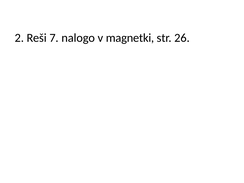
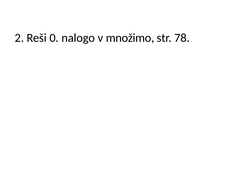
7: 7 -> 0 (54, 38)
magnetki: magnetki -> množimo (130, 38)
26: 26 -> 78 (182, 38)
